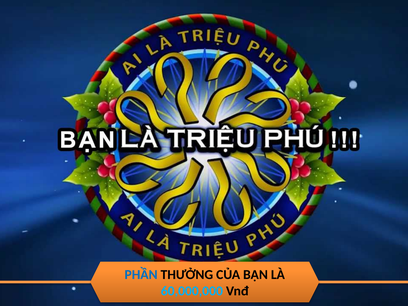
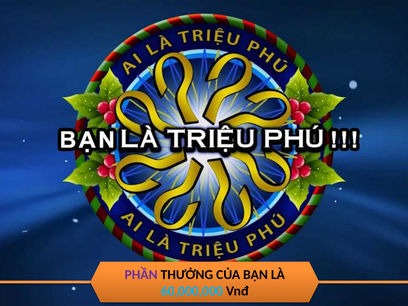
PHẦN colour: blue -> purple (141, 275)
